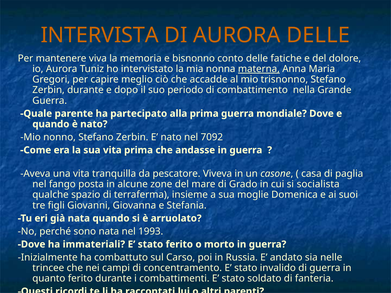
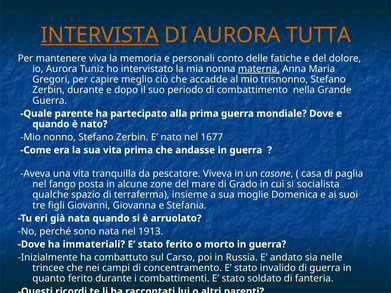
INTERVISTA underline: none -> present (100, 35)
AURORA DELLE: DELLE -> TUTTA (318, 35)
bisnonno: bisnonno -> personali (194, 58)
7092: 7092 -> 1677 (212, 137)
1993: 1993 -> 1913 (151, 231)
